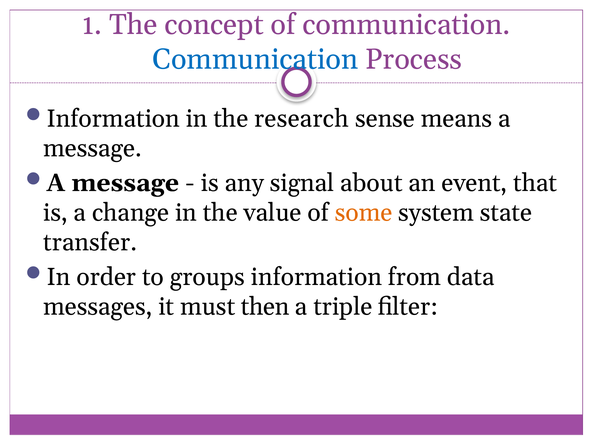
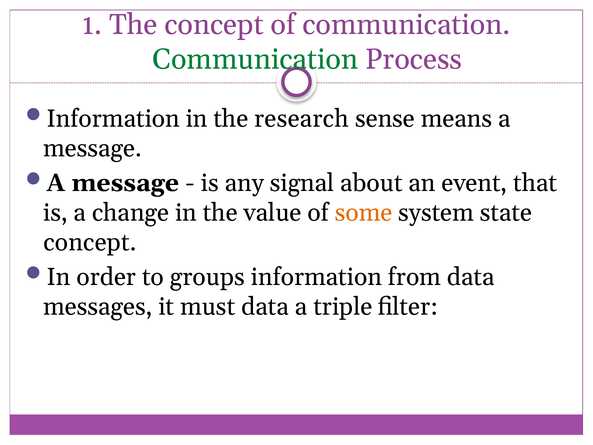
Communication colour: blue -> green (255, 59)
transfer: transfer -> concept (90, 242)
must then: then -> data (265, 306)
